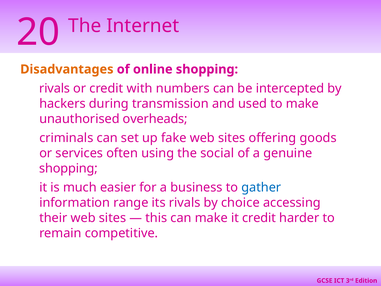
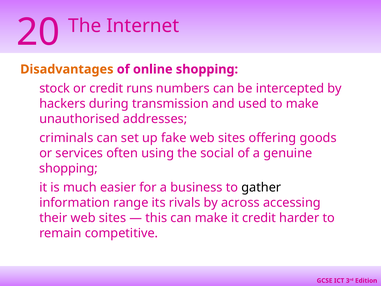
rivals: rivals -> stock (55, 88)
with: with -> runs (140, 88)
overheads: overheads -> addresses (155, 119)
gather colour: blue -> black (261, 187)
choice: choice -> across (240, 203)
